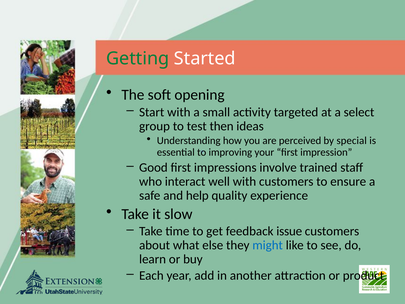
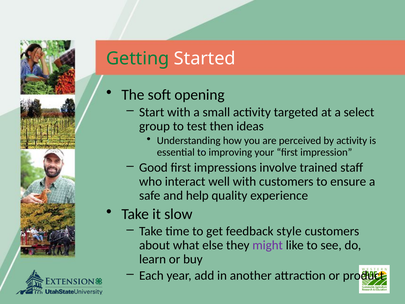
by special: special -> activity (352, 141)
issue: issue -> style (289, 231)
might colour: blue -> purple (268, 245)
